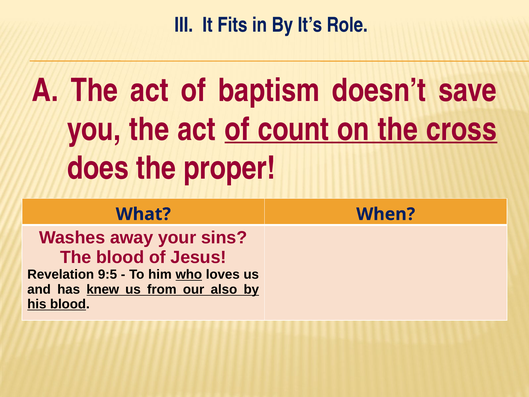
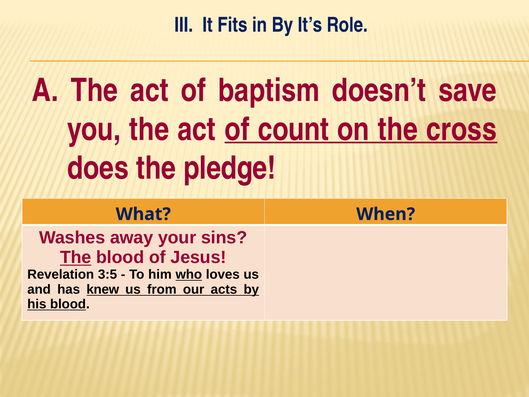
proper: proper -> pledge (230, 168)
The underline: none -> present (76, 257)
9:5: 9:5 -> 3:5 (108, 274)
also: also -> acts (224, 289)
